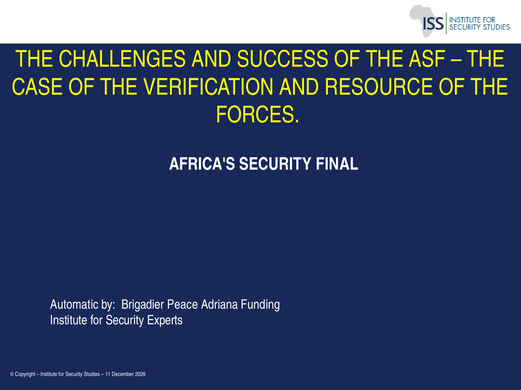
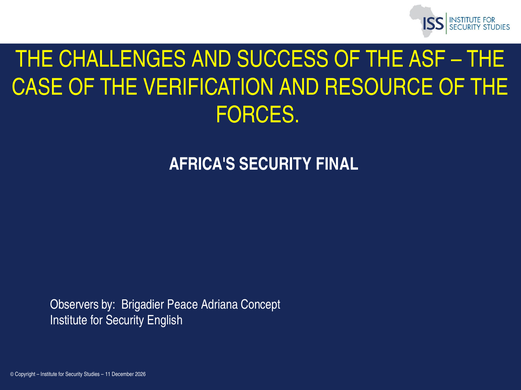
Automatic: Automatic -> Observers (74, 305)
Funding: Funding -> Concept (261, 305)
Experts: Experts -> English (165, 321)
